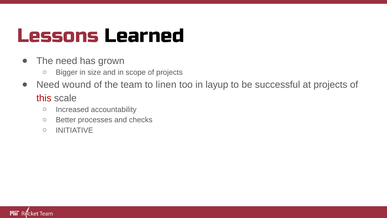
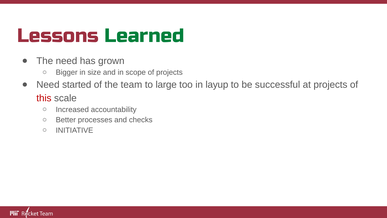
Learned colour: black -> green (144, 36)
wound: wound -> started (77, 85)
linen: linen -> large (166, 85)
